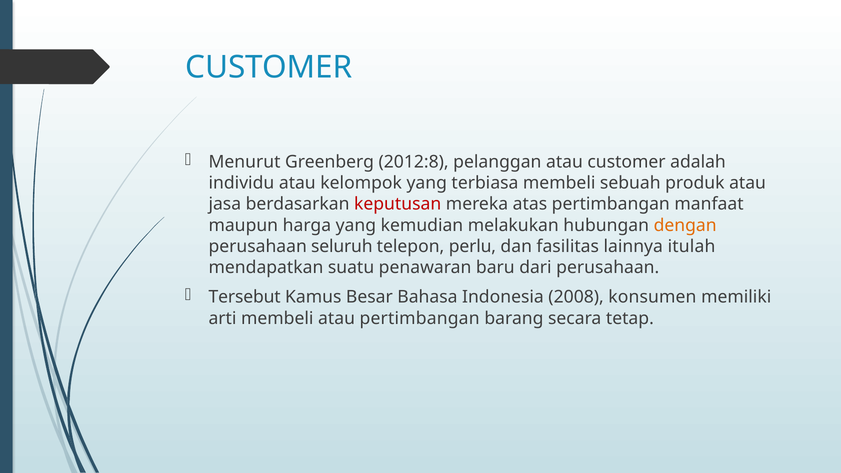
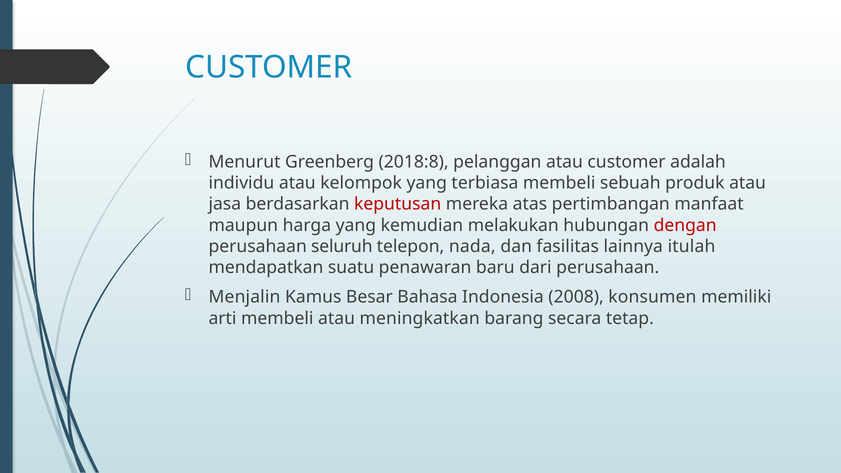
2012:8: 2012:8 -> 2018:8 (414, 162)
dengan colour: orange -> red (685, 225)
perlu: perlu -> nada (472, 246)
Tersebut: Tersebut -> Menjalin (244, 297)
atau pertimbangan: pertimbangan -> meningkatkan (420, 318)
